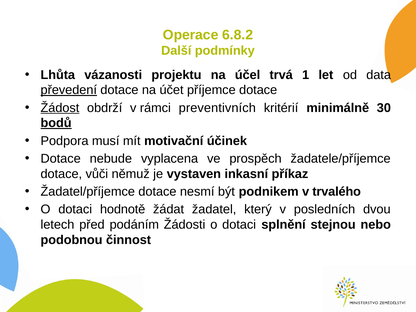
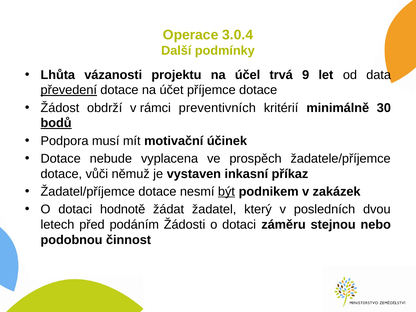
6.8.2: 6.8.2 -> 3.0.4 (238, 35)
1: 1 -> 9 (306, 75)
Žádost underline: present -> none (60, 108)
být underline: none -> present (226, 192)
trvalého: trvalého -> zakázek (337, 192)
splnění: splnění -> záměru (284, 225)
